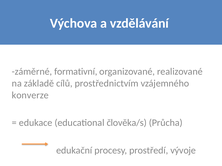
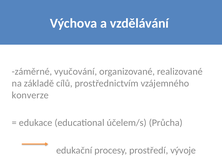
formativní: formativní -> vyučování (76, 72)
člověka/s: člověka/s -> účelem/s (127, 123)
